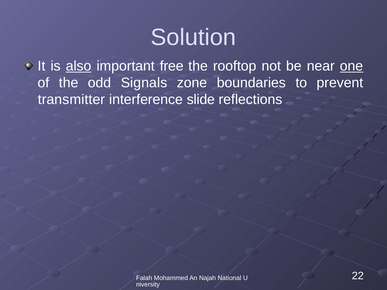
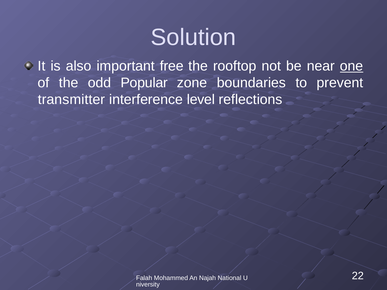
also underline: present -> none (79, 66)
Signals: Signals -> Popular (144, 83)
slide: slide -> level (201, 100)
